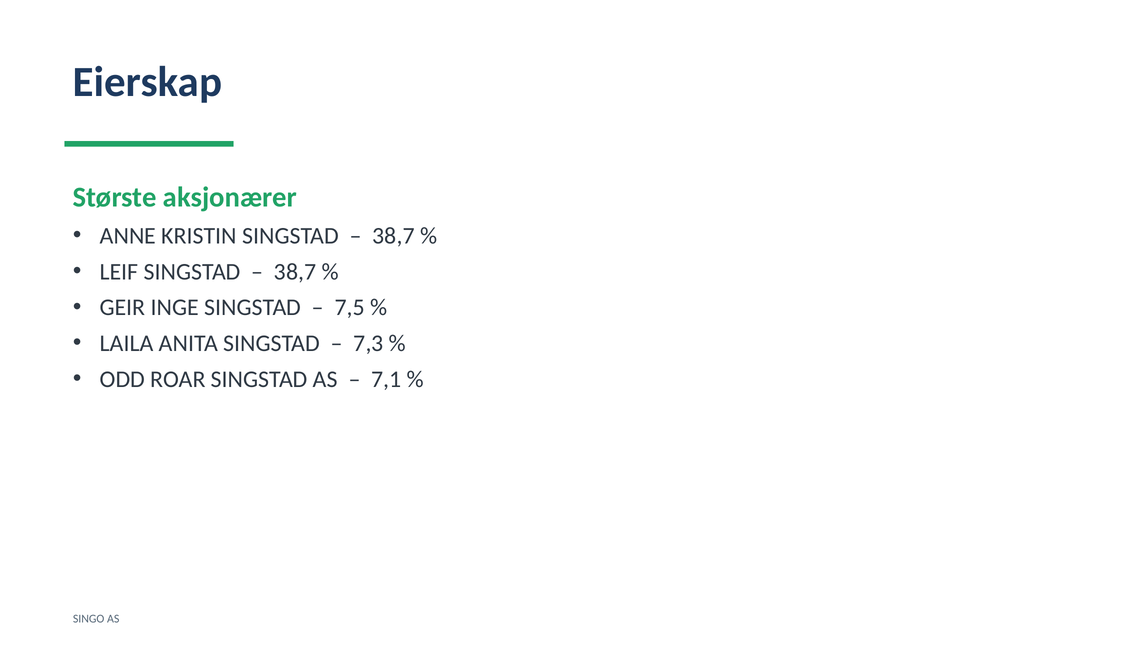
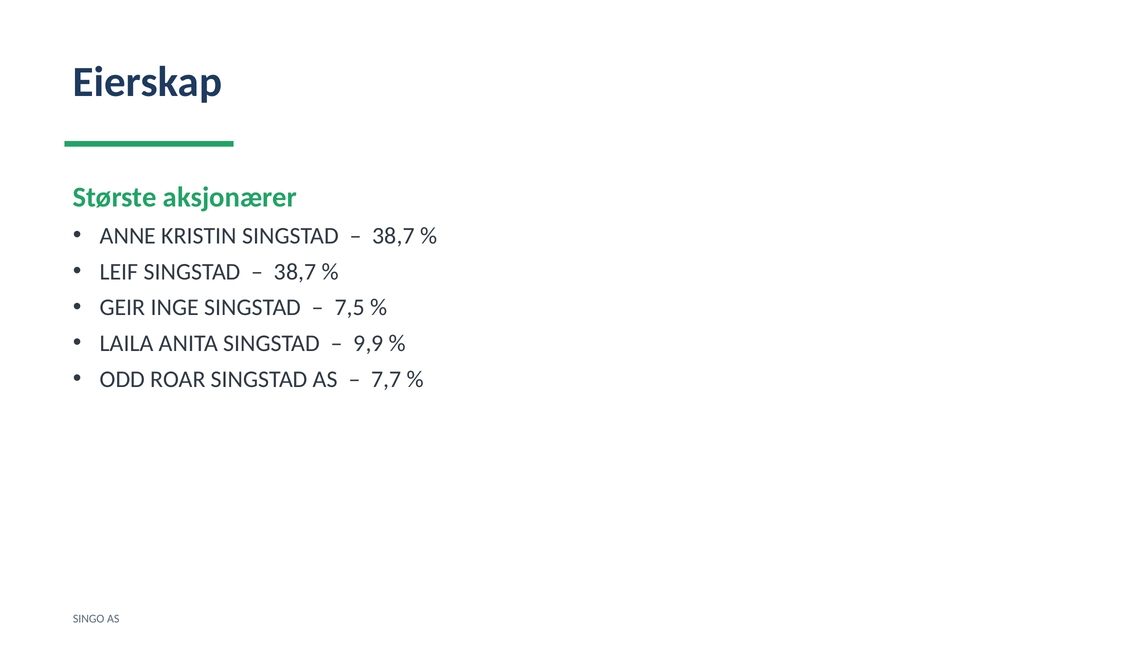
7,3: 7,3 -> 9,9 (368, 343)
7,1: 7,1 -> 7,7 (386, 379)
